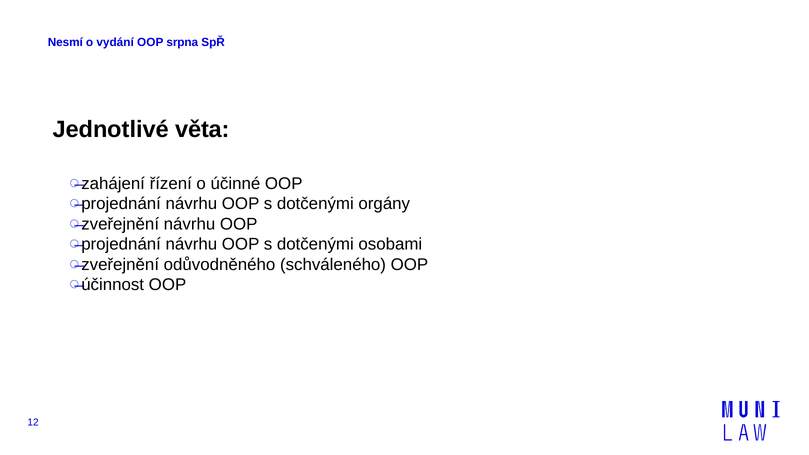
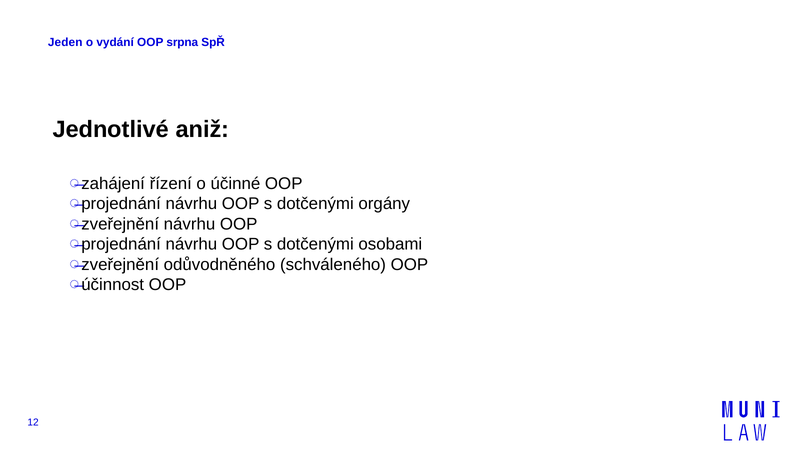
Nesmí: Nesmí -> Jeden (65, 42)
věta: věta -> aniž (202, 129)
